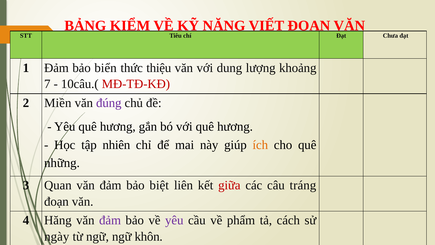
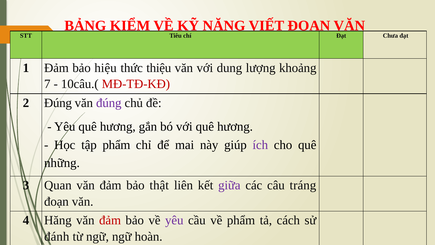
biển: biển -> hiệu (106, 68)
2 Miền: Miền -> Đúng (58, 103)
tập nhiên: nhiên -> phẩm (116, 145)
ích colour: orange -> purple (260, 145)
biệt: biệt -> thật (159, 185)
giữa colour: red -> purple (229, 185)
đảm colour: purple -> red (110, 220)
ngày: ngày -> đánh (57, 236)
khôn: khôn -> hoàn (149, 236)
